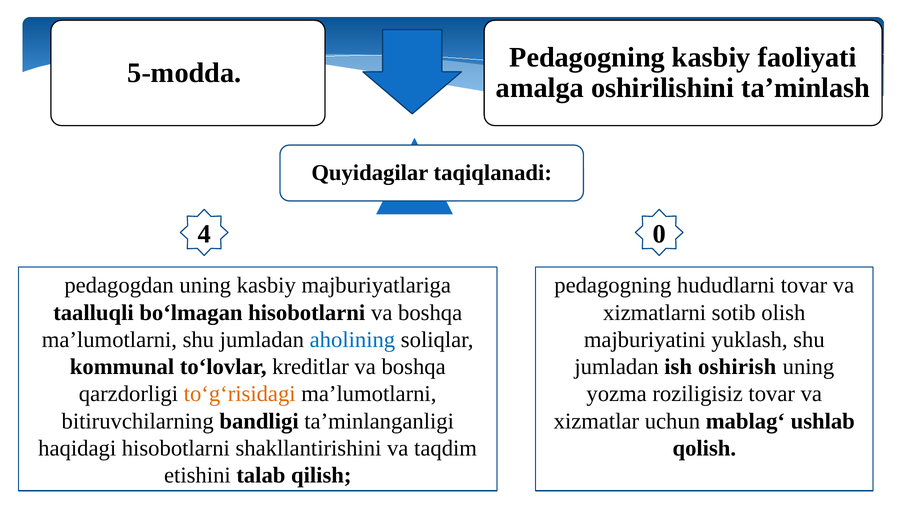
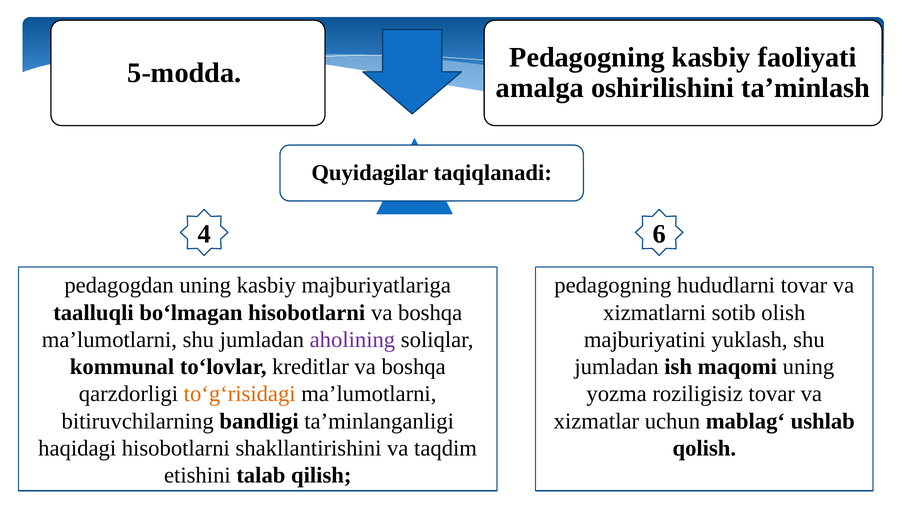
0: 0 -> 6 (659, 235)
aholining colour: blue -> purple (352, 340)
oshirish: oshirish -> maqomi (737, 367)
